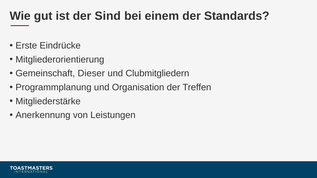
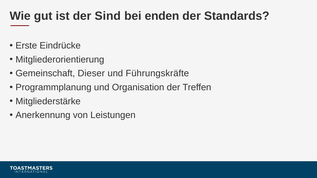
einem: einem -> enden (162, 16)
Clubmitgliedern: Clubmitgliedern -> Führungskräfte (157, 74)
